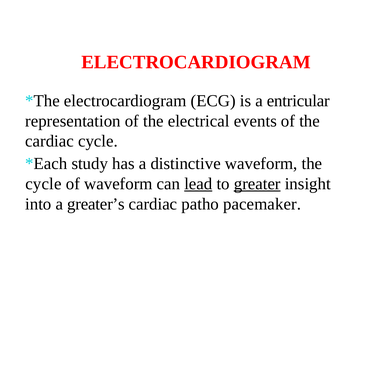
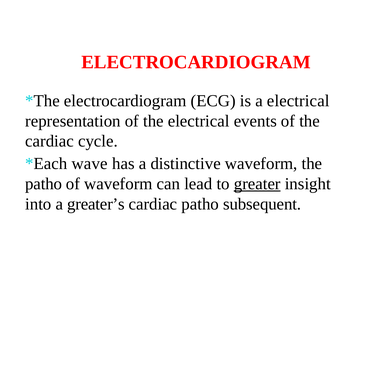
a entricular: entricular -> electrical (298, 101)
study: study -> wave (90, 164)
cycle: cycle -> patho (44, 184)
lead underline: present -> none (198, 184)
pacemaker: pacemaker -> subsequent (262, 204)
